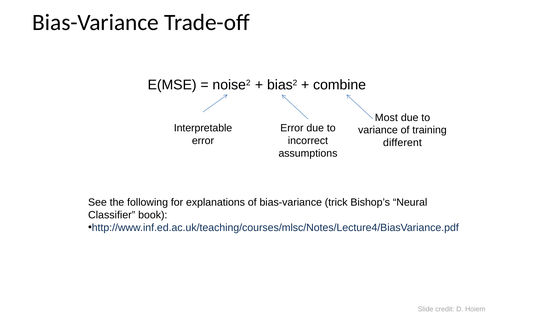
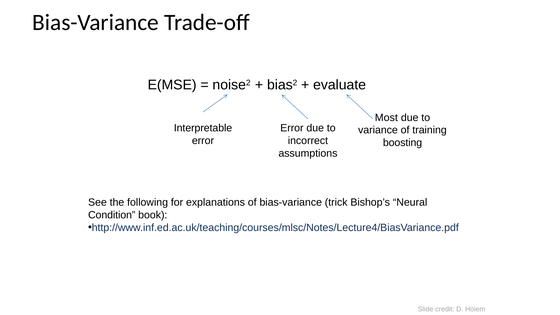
combine: combine -> evaluate (340, 85)
different: different -> boosting (403, 143)
Classifier: Classifier -> Condition (112, 215)
